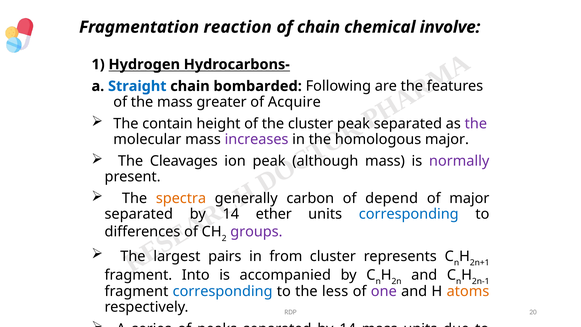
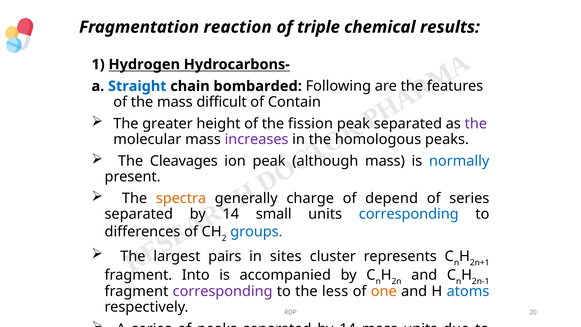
of chain: chain -> triple (319, 27)
involve: involve -> results (450, 27)
greater: greater -> difficult (222, 102)
Acquire: Acquire -> Contain (294, 102)
contain: contain -> greater (167, 124)
the cluster: cluster -> fission (310, 124)
major: major -> peaks (447, 139)
normally colour: purple -> blue (459, 161)
carbon: carbon -> charge (310, 198)
of major: major -> series (469, 198)
ether: ether -> small (274, 214)
groups colour: purple -> blue (256, 232)
from: from -> sites (286, 256)
corresponding colour: blue -> purple (223, 291)
one colour: purple -> orange (384, 291)
atoms colour: orange -> blue (468, 291)
